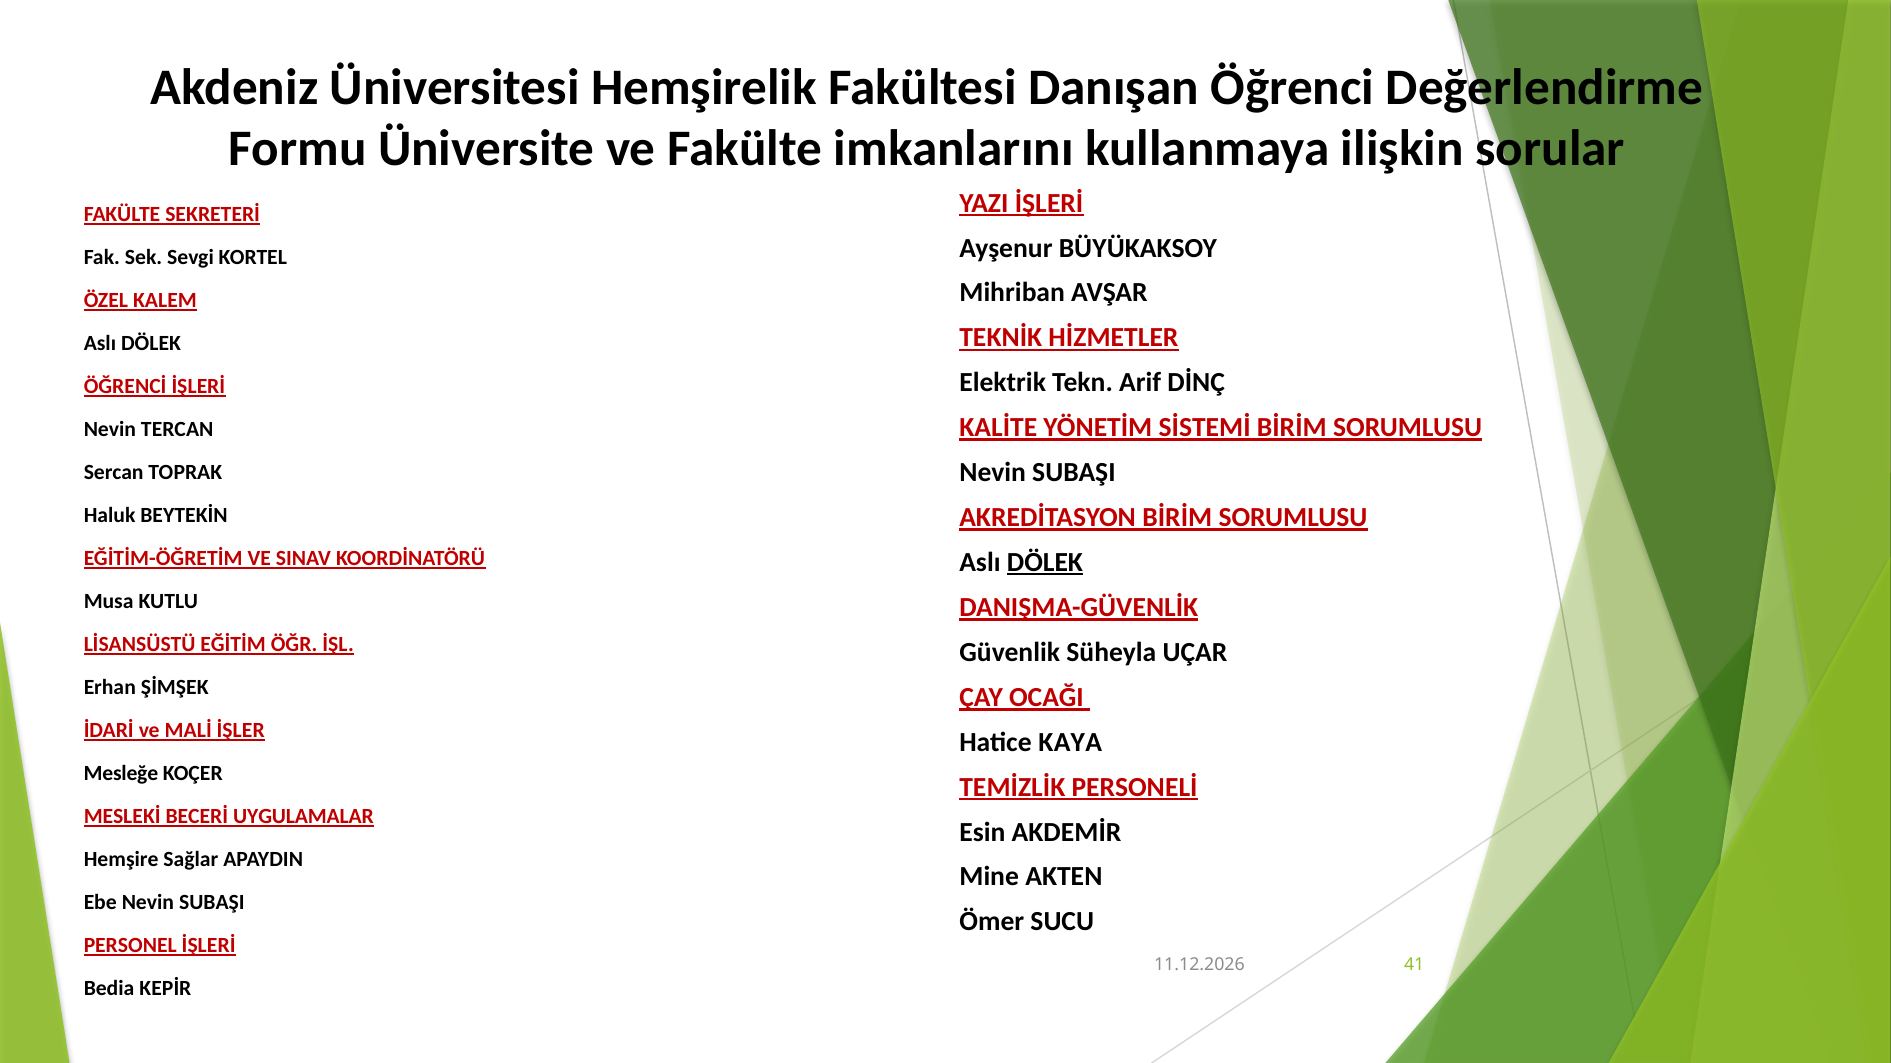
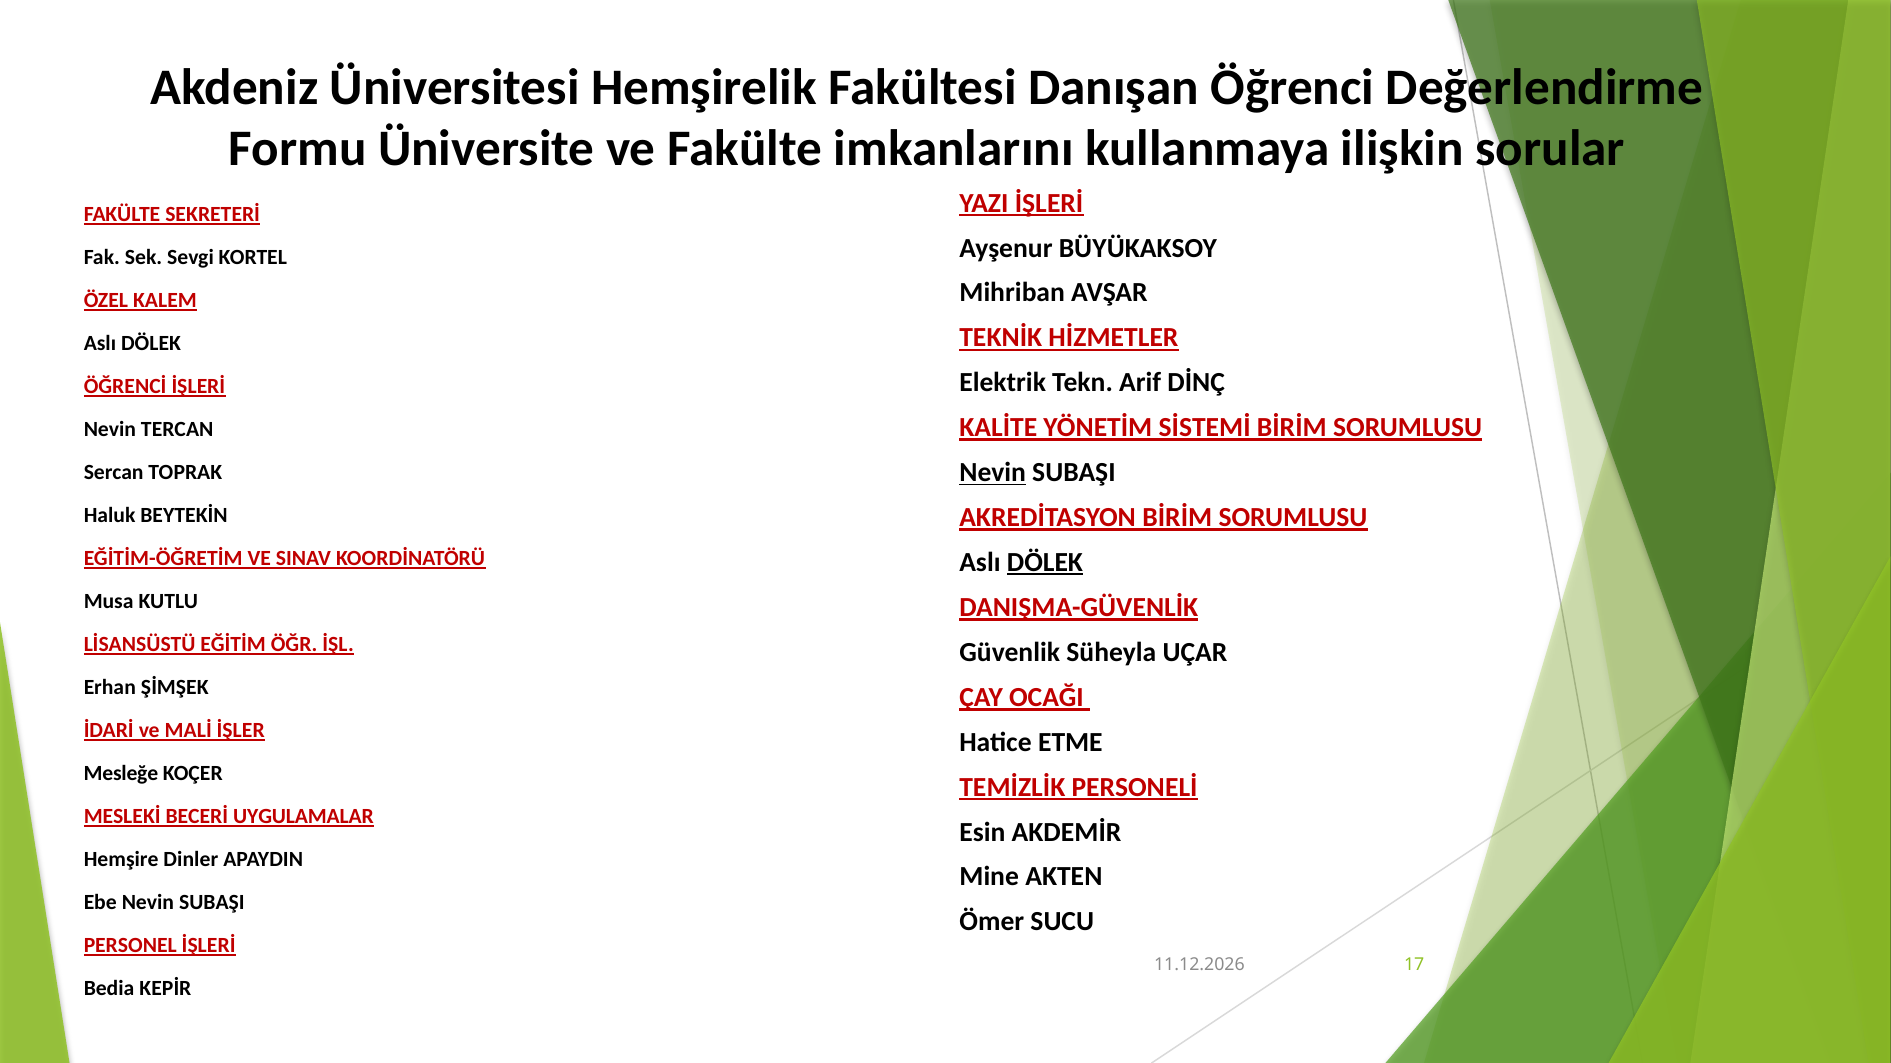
Nevin underline: none -> present (993, 473)
KAYA: KAYA -> ETME (1070, 743)
Sağlar: Sağlar -> Dinler (191, 860)
41: 41 -> 17 (1414, 965)
